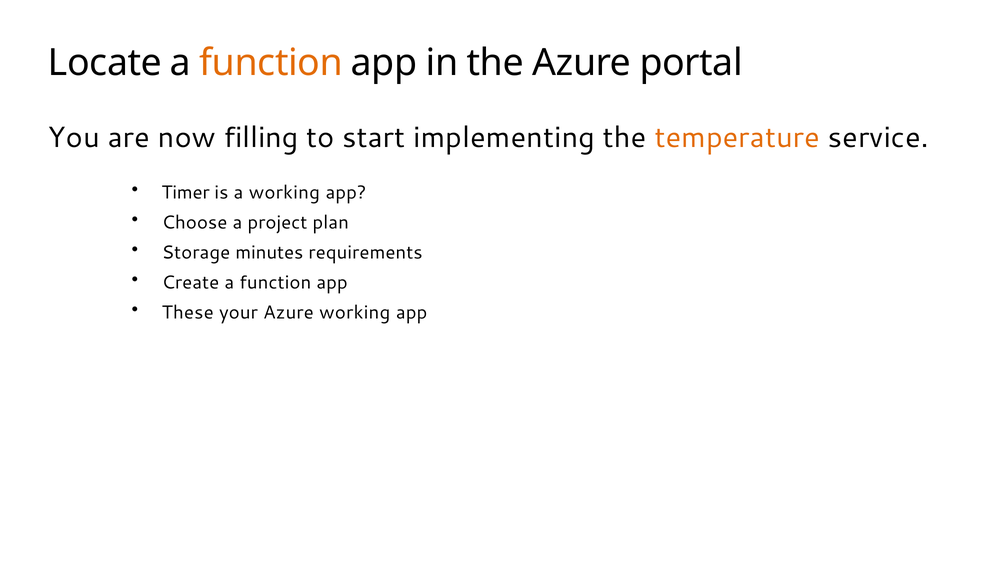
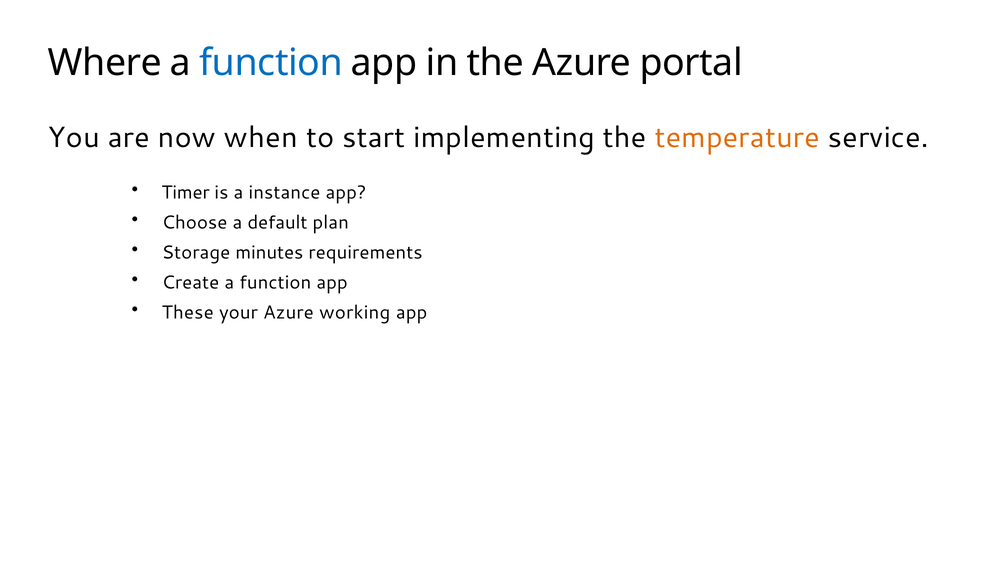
Locate: Locate -> Where (105, 63)
function colour: orange -> blue (271, 63)
filling: filling -> when (261, 137)
a working: working -> instance (284, 193)
project: project -> default (277, 223)
